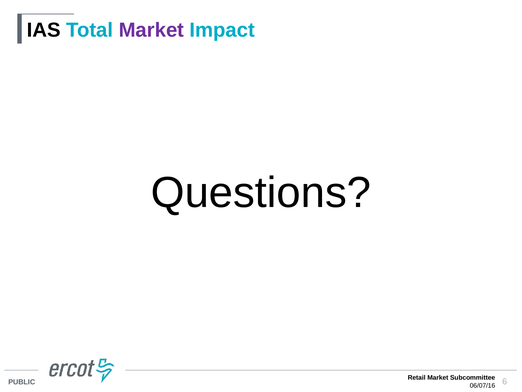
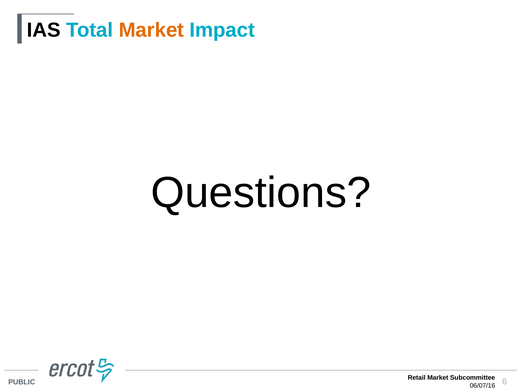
Market colour: purple -> orange (151, 30)
